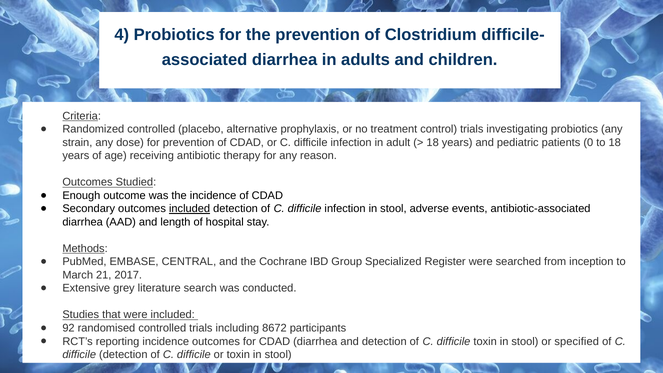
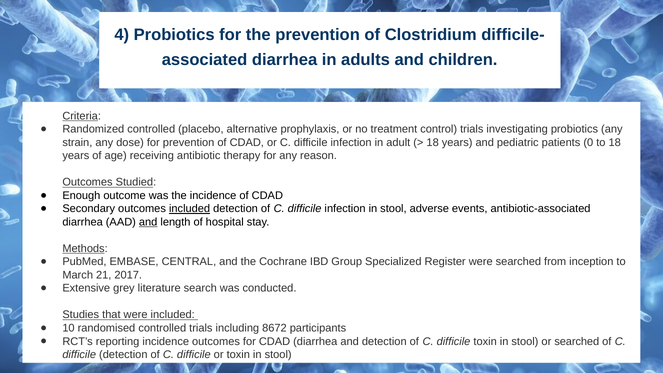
and underline: none -> present (148, 222)
92: 92 -> 10 (69, 328)
or specified: specified -> searched (577, 341)
